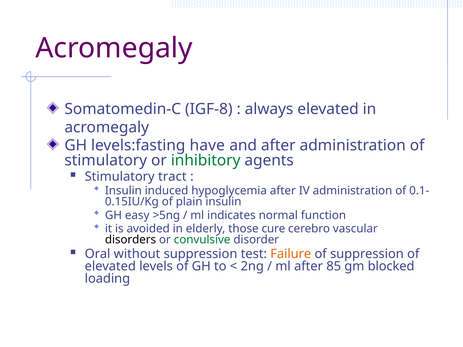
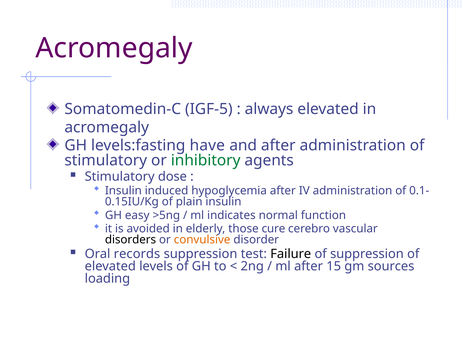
IGF-8: IGF-8 -> IGF-5 (209, 109)
tract: tract -> dose (172, 177)
convulsive colour: green -> orange (202, 240)
without: without -> records (137, 254)
Failure colour: orange -> black (291, 254)
85: 85 -> 15 (334, 267)
blocked: blocked -> sources (391, 267)
